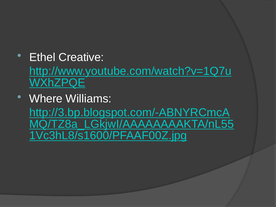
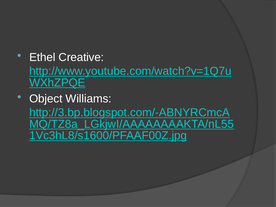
Where: Where -> Object (46, 99)
